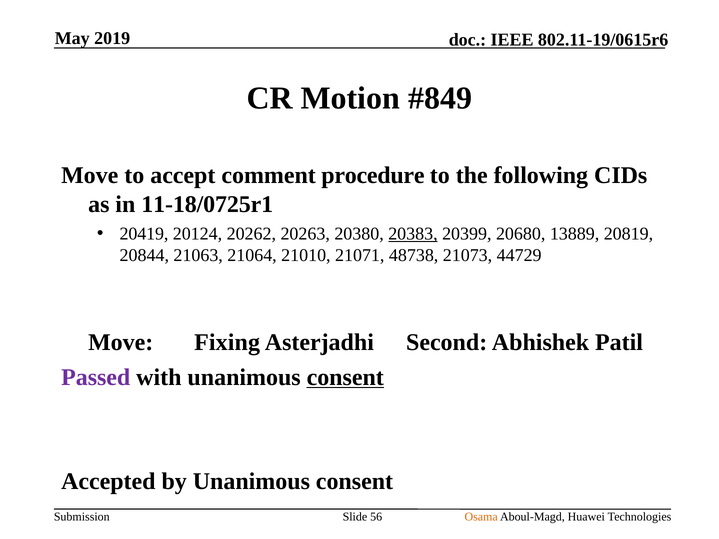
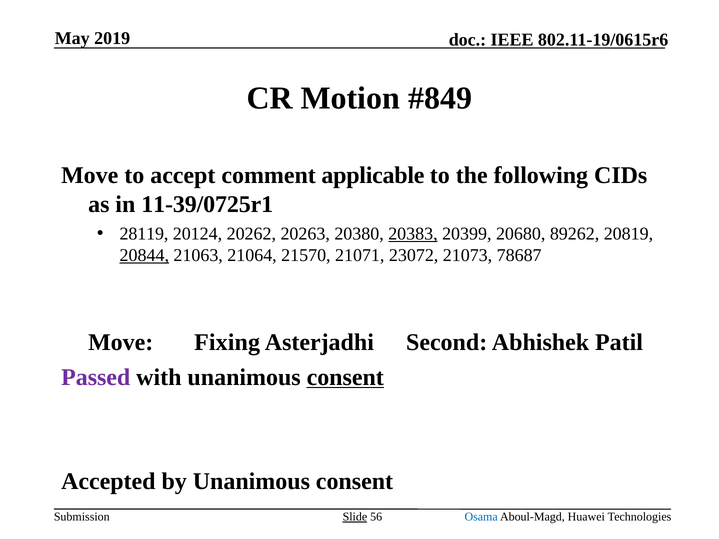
procedure: procedure -> applicable (373, 175)
11-18/0725r1: 11-18/0725r1 -> 11-39/0725r1 (207, 204)
20419: 20419 -> 28119 (144, 234)
13889: 13889 -> 89262 (575, 234)
20844 underline: none -> present (144, 256)
21010: 21010 -> 21570 (306, 256)
48738: 48738 -> 23072 (414, 256)
44729: 44729 -> 78687 (519, 256)
Slide underline: none -> present (355, 517)
Osama colour: orange -> blue (481, 517)
